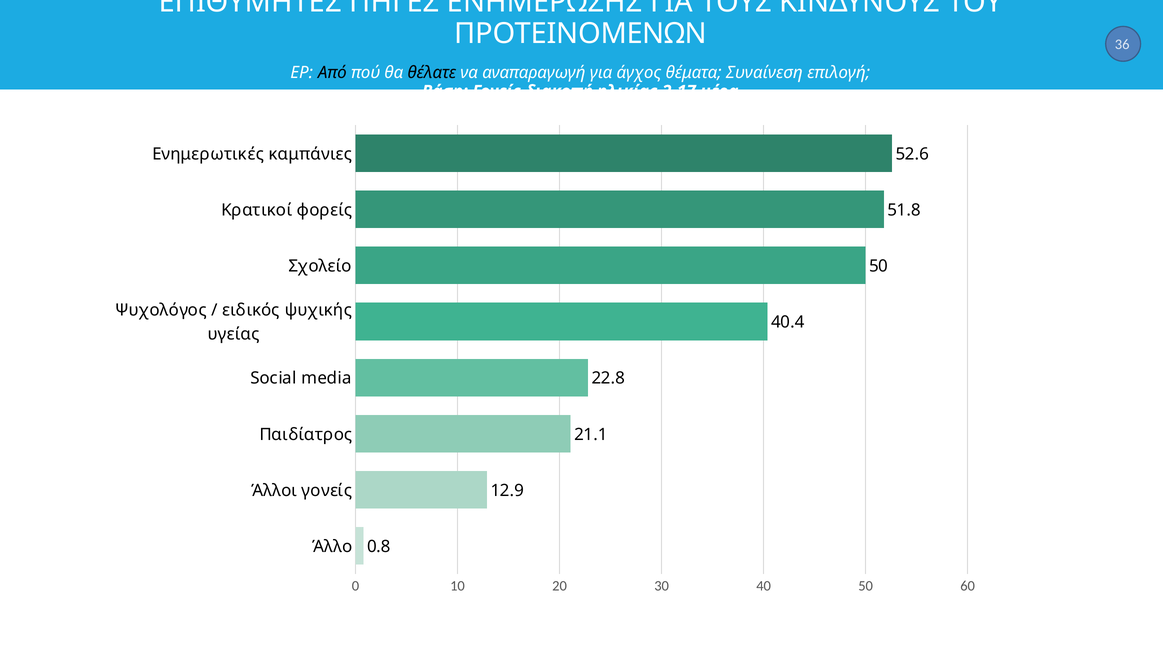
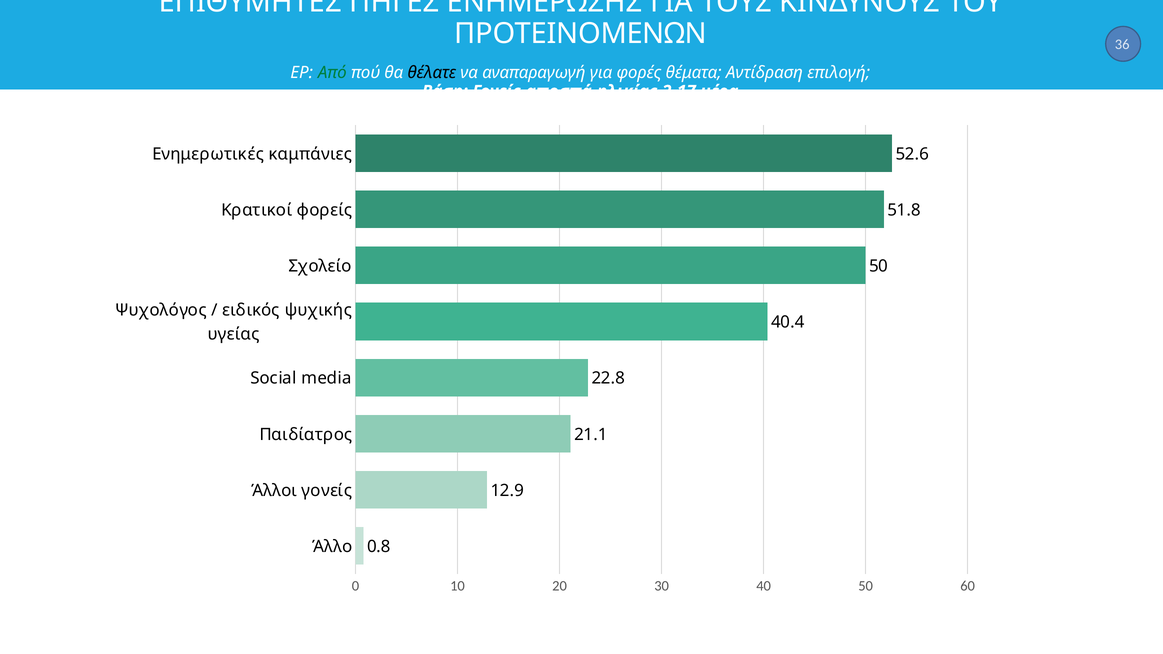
Από colour: black -> green (332, 73)
άγχος: άγχος -> φορές (639, 73)
Συναίνεση: Συναίνεση -> Αντίδραση (764, 73)
διακοπή: διακοπή -> αποσπά (559, 91)
